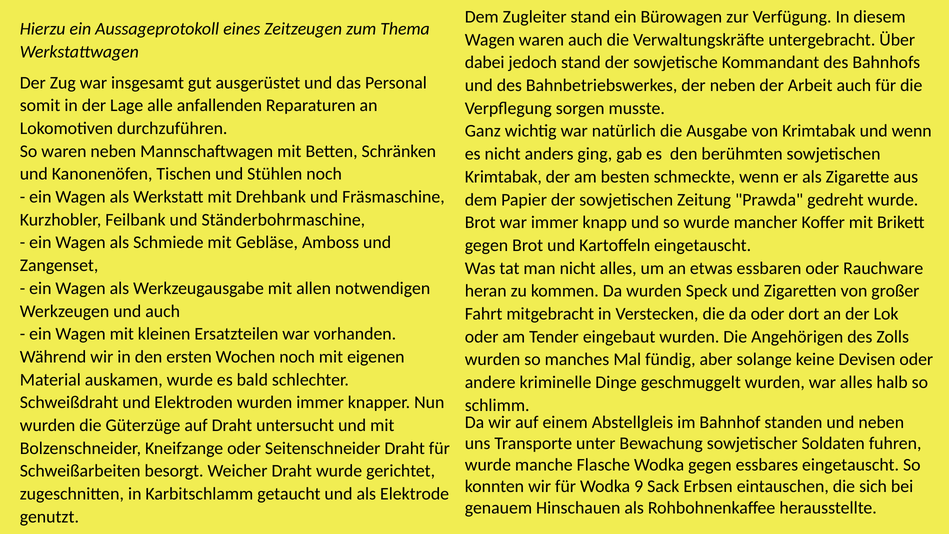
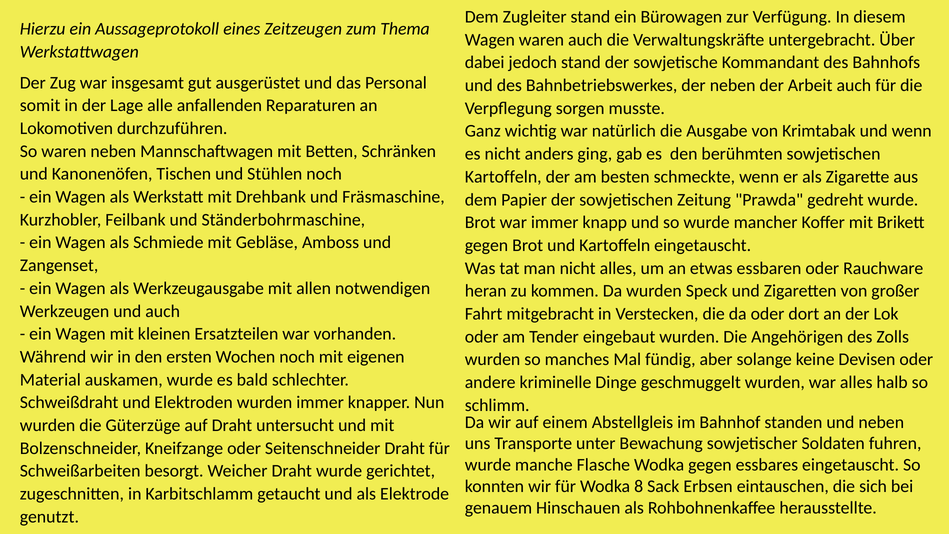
Krimtabak: Krimtabak -> Kartoffeln (503, 177)
9: 9 -> 8 (639, 486)
